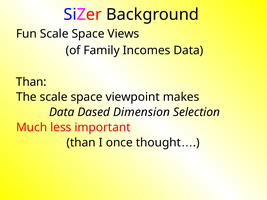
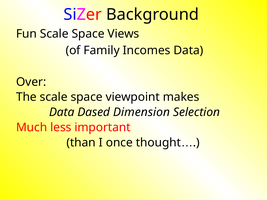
Than: Than -> Over (31, 82)
